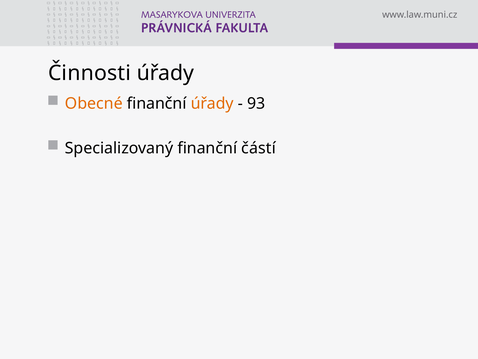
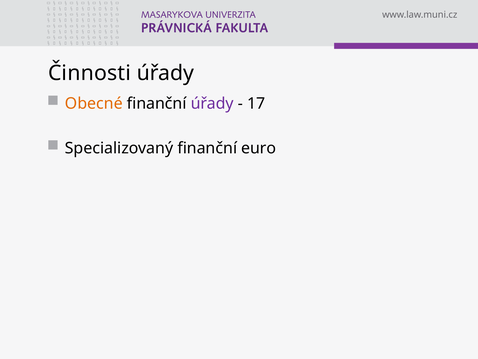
úřady colour: orange -> purple (212, 103)
93: 93 -> 17 (256, 103)
částí: částí -> euro (259, 148)
